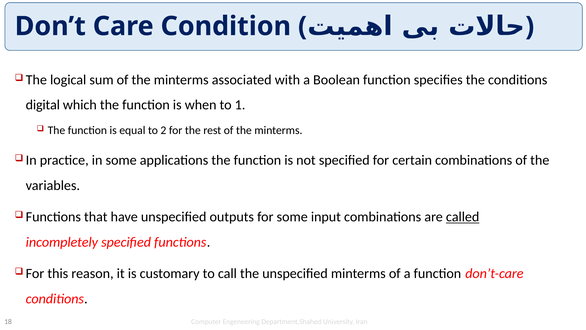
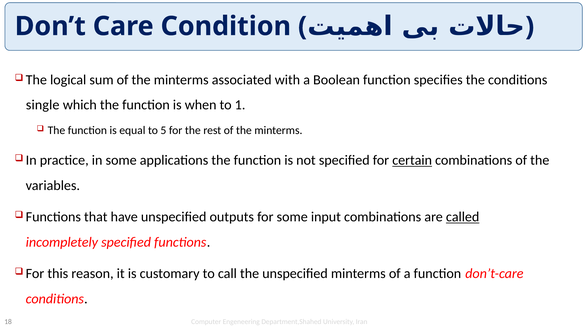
digital: digital -> single (43, 105)
2: 2 -> 5 (163, 130)
certain underline: none -> present (412, 160)
